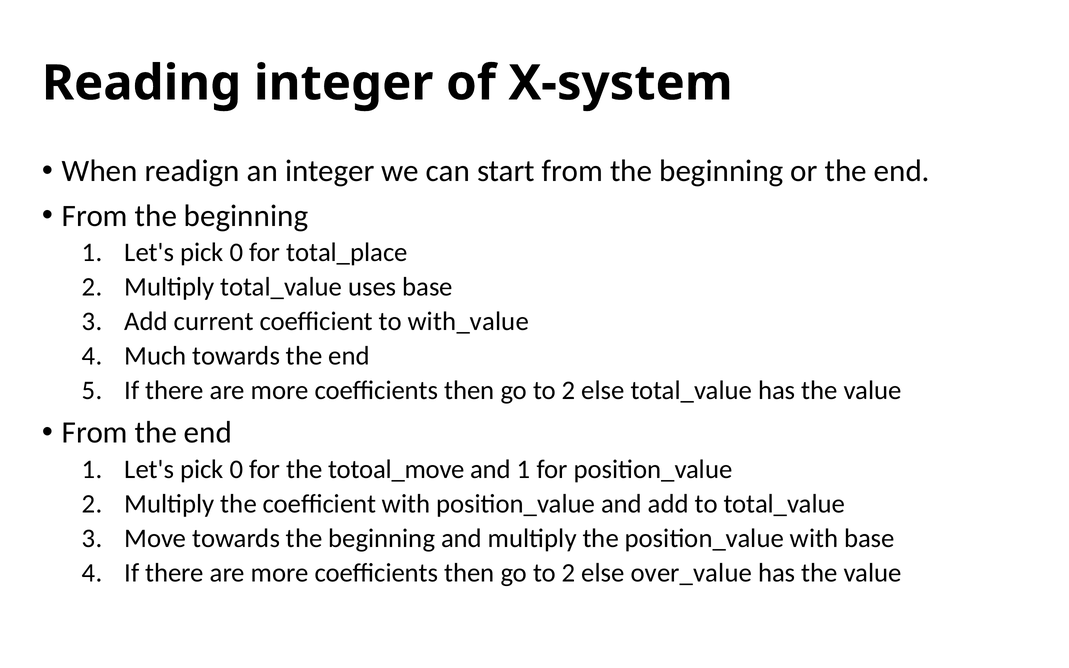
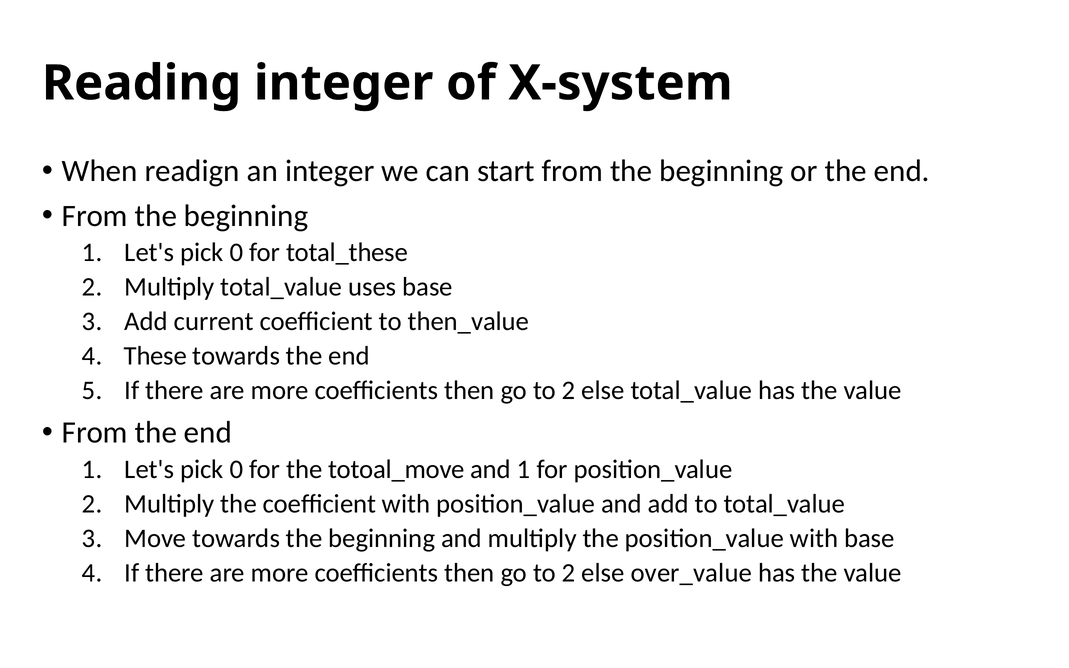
total_place: total_place -> total_these (347, 253)
with_value: with_value -> then_value (468, 322)
Much: Much -> These (155, 356)
